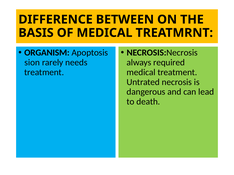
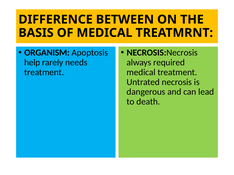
sion: sion -> help (32, 63)
